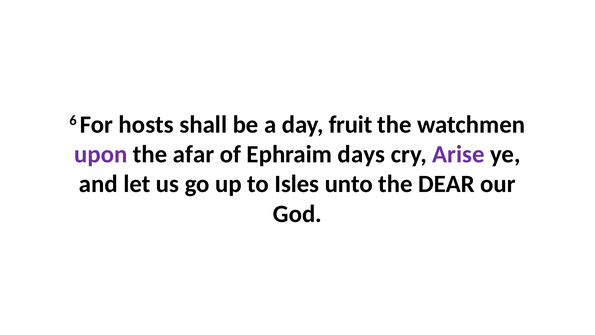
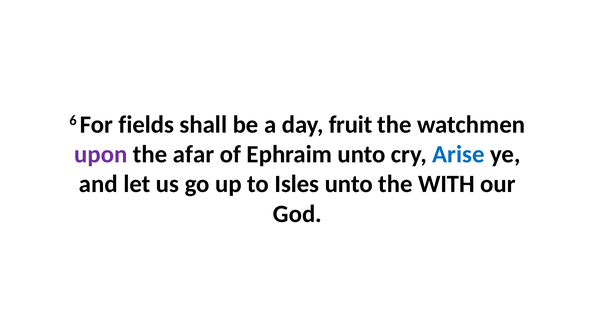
hosts: hosts -> fields (146, 124)
Ephraim days: days -> unto (362, 154)
Arise colour: purple -> blue (458, 154)
DEAR: DEAR -> WITH (446, 184)
